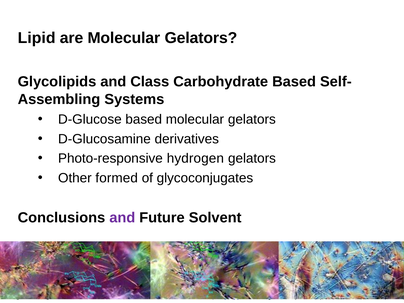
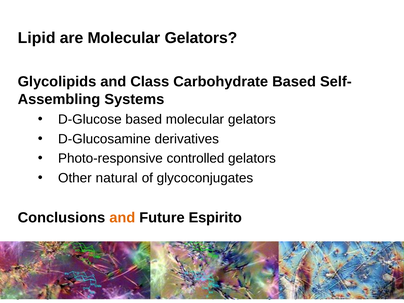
hydrogen: hydrogen -> controlled (195, 159)
formed: formed -> natural (117, 178)
and colour: purple -> orange (122, 218)
Solvent: Solvent -> Espirito (215, 218)
